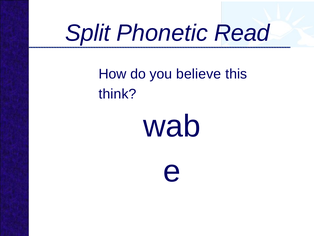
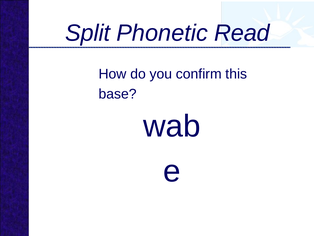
believe: believe -> confirm (199, 74)
think: think -> base (118, 94)
